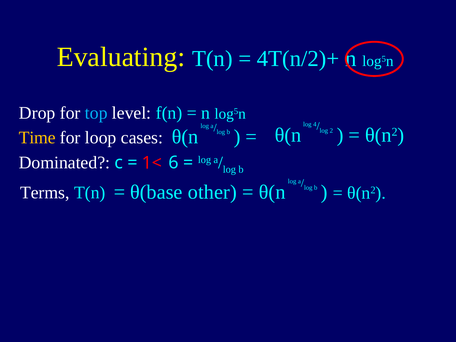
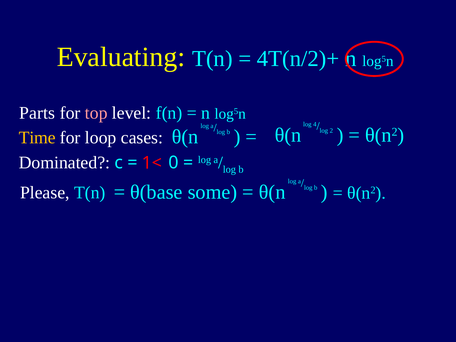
Drop: Drop -> Parts (37, 113)
top colour: light blue -> pink (96, 113)
6: 6 -> 0 (173, 163)
other: other -> some (212, 192)
Terms: Terms -> Please (45, 193)
